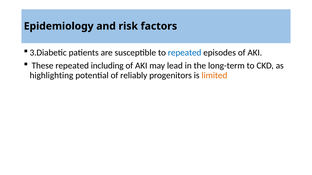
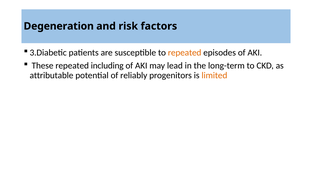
Epidemiology: Epidemiology -> Degeneration (59, 26)
repeated colour: blue -> orange (185, 53)
highlighting: highlighting -> attributable (52, 76)
